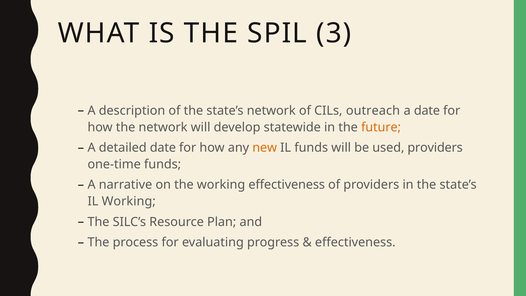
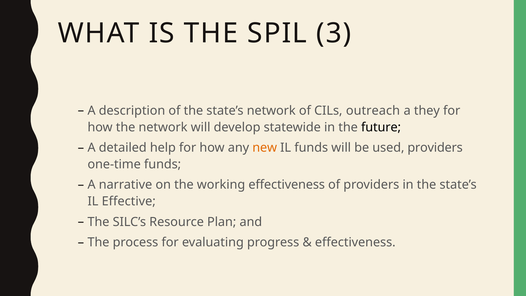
a date: date -> they (427, 111)
future colour: orange -> black (381, 127)
detailed date: date -> help (163, 148)
IL Working: Working -> Effective (129, 201)
